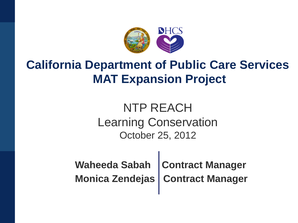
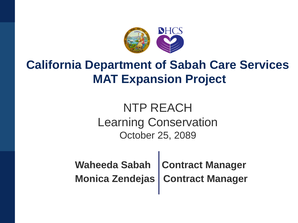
of Public: Public -> Sabah (188, 65)
2012: 2012 -> 2089 (185, 136)
